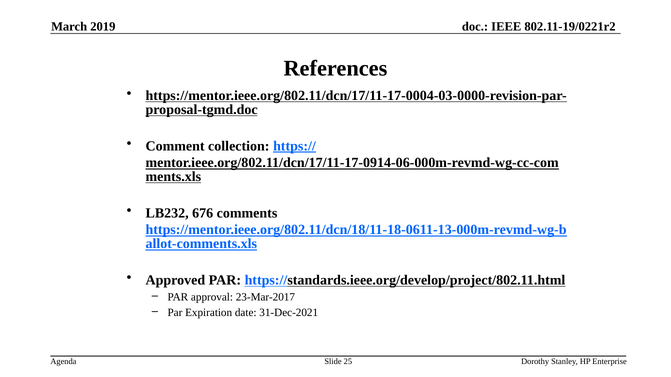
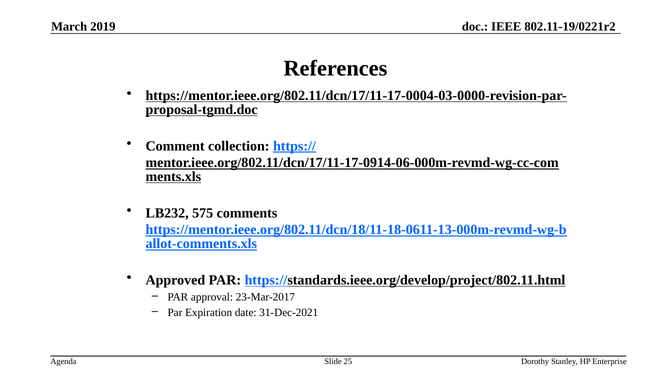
676: 676 -> 575 (203, 213)
